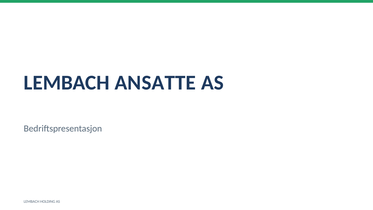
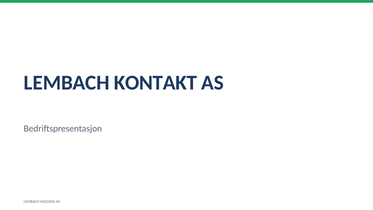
ANSATTE: ANSATTE -> KONTAKT (155, 83)
